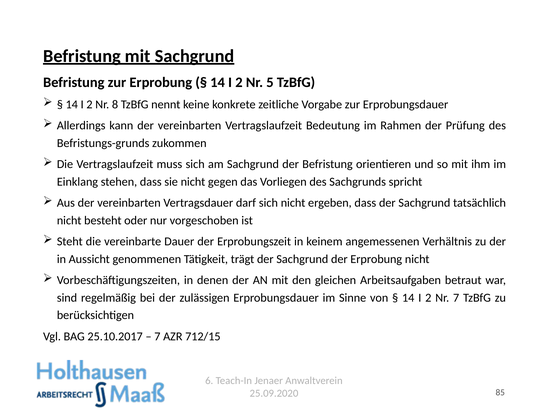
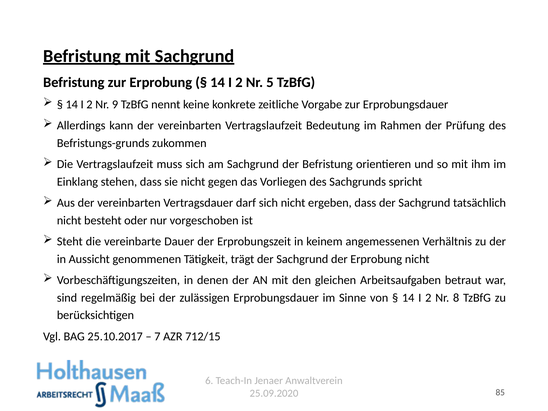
8: 8 -> 9 (115, 104)
Nr 7: 7 -> 8 (456, 298)
